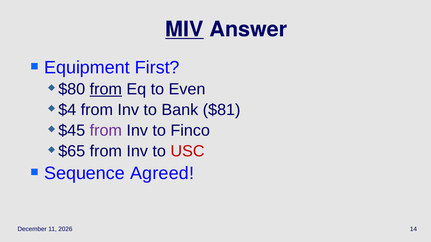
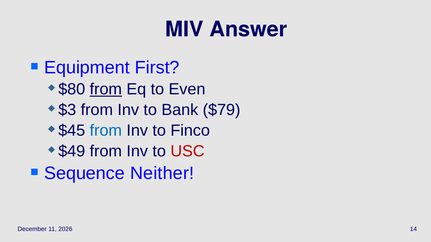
MIV underline: present -> none (184, 29)
$4: $4 -> $3 (67, 110)
$81: $81 -> $79 (222, 110)
from colour: purple -> blue (106, 131)
$65: $65 -> $49 (72, 152)
Agreed: Agreed -> Neither (162, 174)
